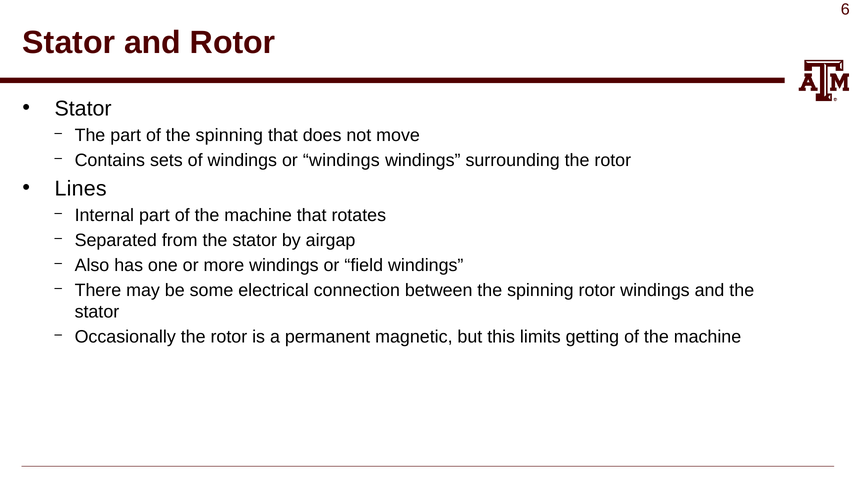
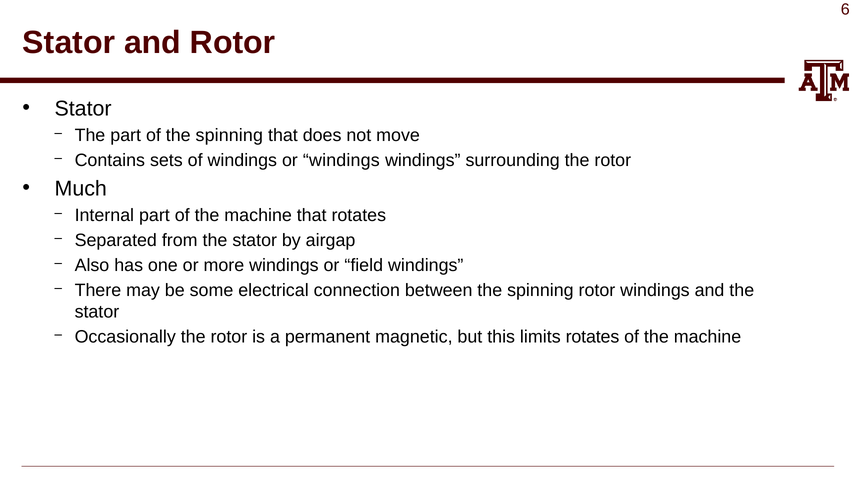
Lines: Lines -> Much (81, 188)
limits getting: getting -> rotates (592, 337)
